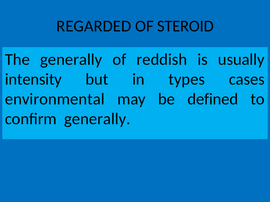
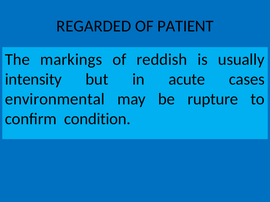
STEROID: STEROID -> PATIENT (185, 26)
The generally: generally -> markings (71, 60)
types: types -> acute (187, 79)
defined: defined -> rupture (213, 99)
confirm generally: generally -> condition (97, 119)
